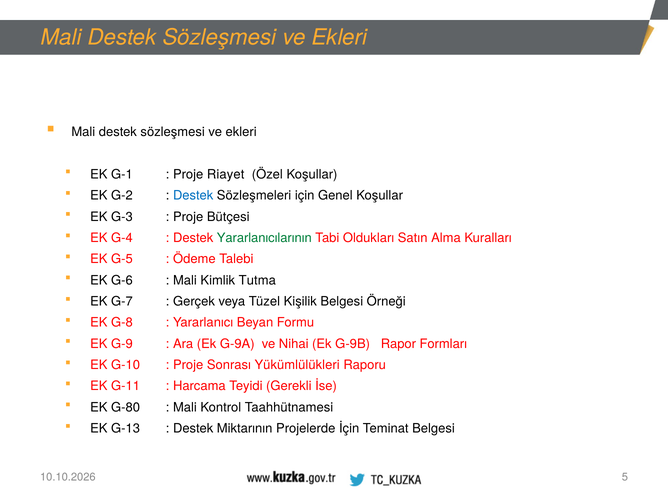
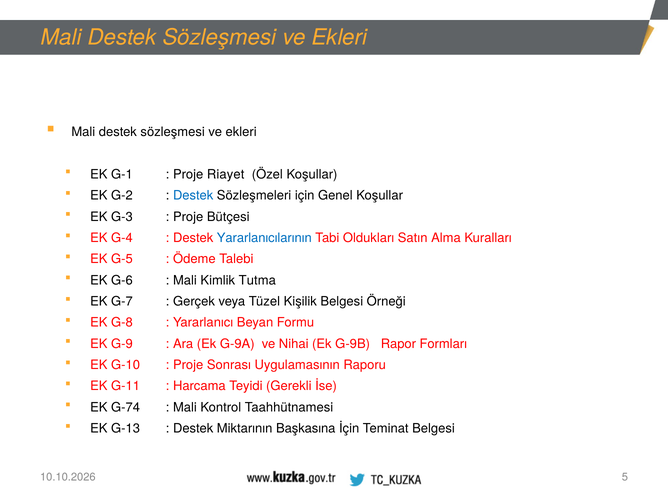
Yararlanıcılarının colour: green -> blue (264, 238)
Yükümlülükleri: Yükümlülükleri -> Uygulamasının (297, 365)
G-80: G-80 -> G-74 (126, 407)
Projelerde: Projelerde -> Başkasına (306, 428)
